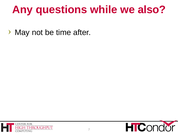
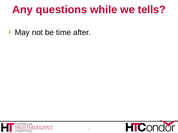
also: also -> tells (152, 10)
